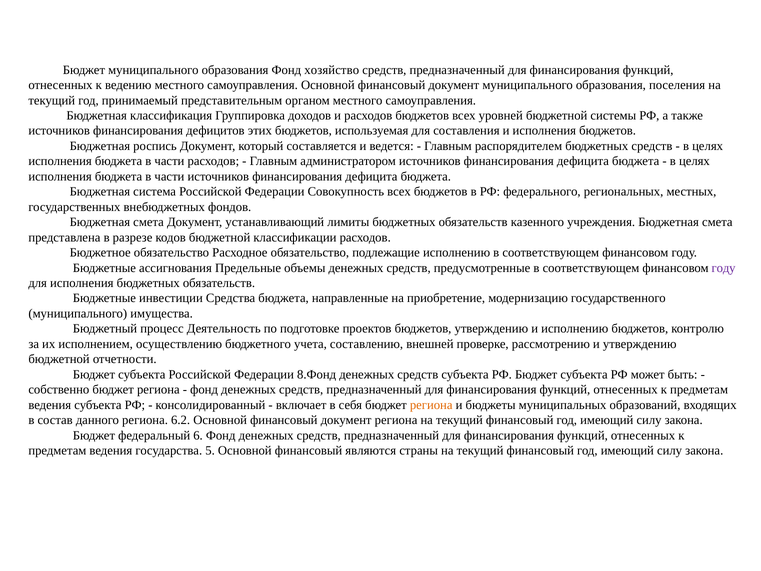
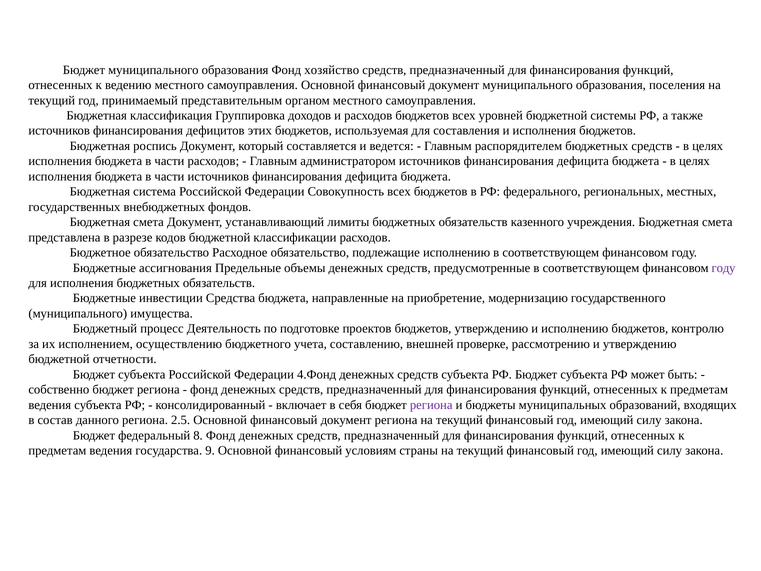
8.Фонд: 8.Фонд -> 4.Фонд (317, 374)
региона colour: orange -> purple (431, 405)
6.2: 6.2 -> 2.5 (181, 420)
6: 6 -> 8 (198, 435)
5: 5 -> 9 (210, 450)
являются: являются -> условиям (371, 450)
